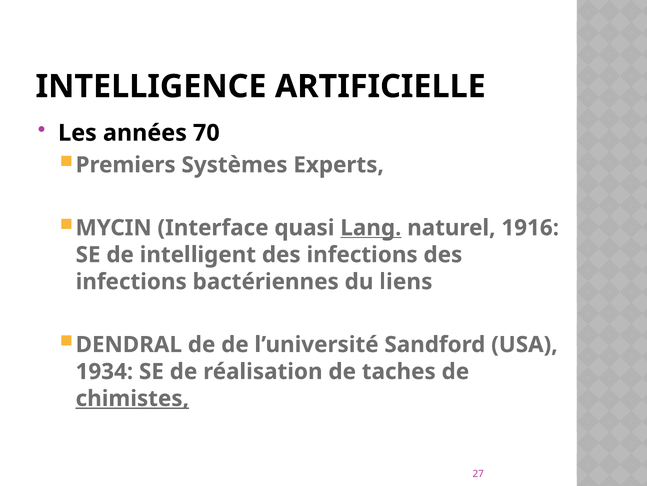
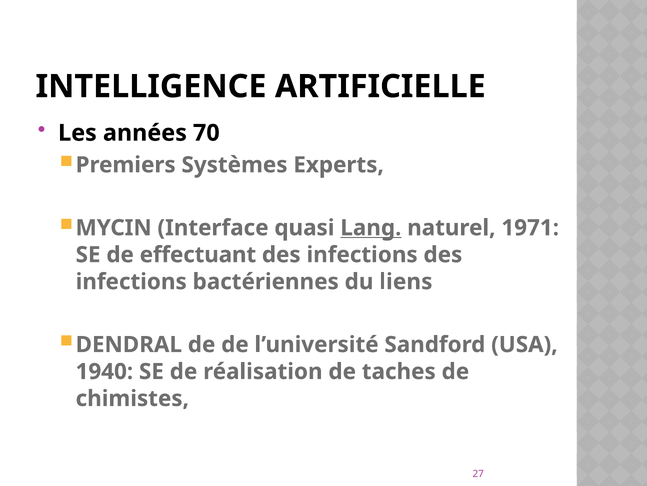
1916: 1916 -> 1971 (530, 227)
intelligent: intelligent -> effectuant (198, 254)
1934: 1934 -> 1940 (104, 371)
chimistes underline: present -> none (132, 398)
